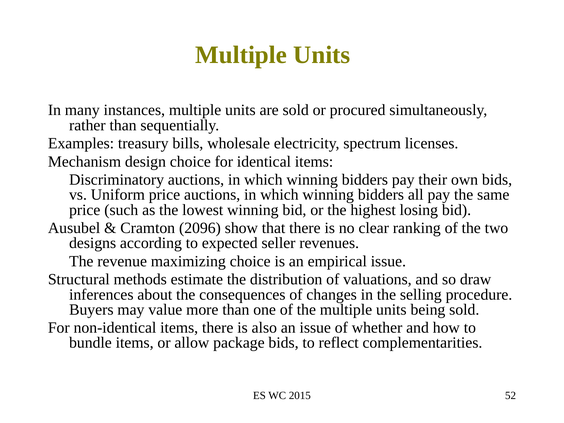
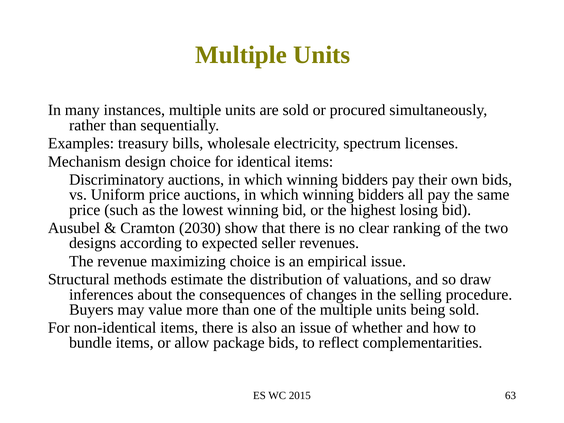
2096: 2096 -> 2030 (200, 228)
52: 52 -> 63 (511, 396)
